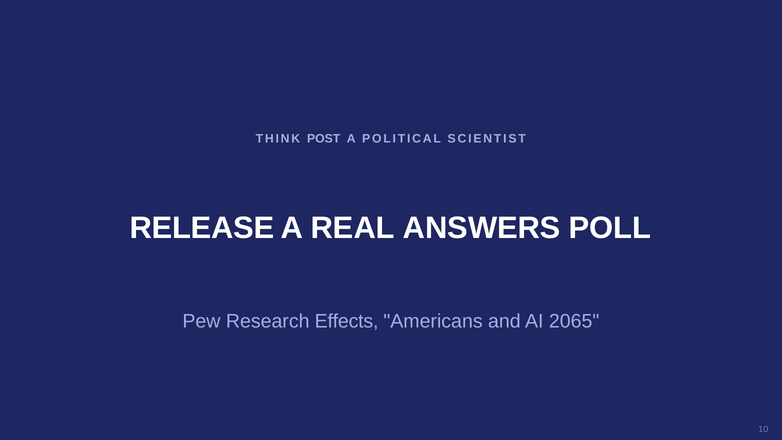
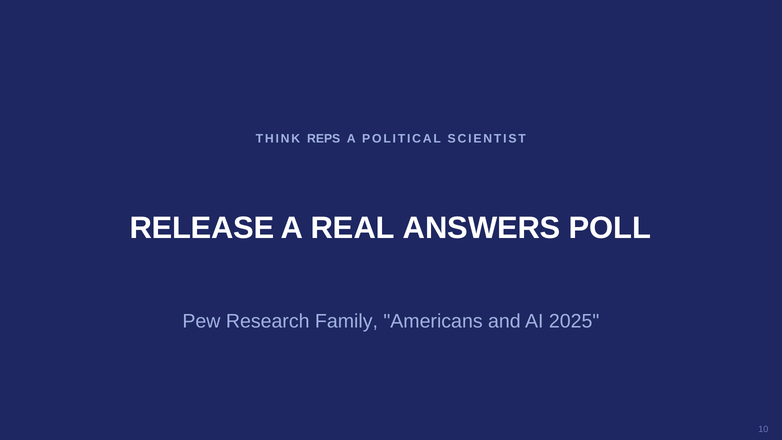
POST: POST -> REPS (324, 139)
Effects: Effects -> Family (346, 321)
2065: 2065 -> 2025 (574, 321)
